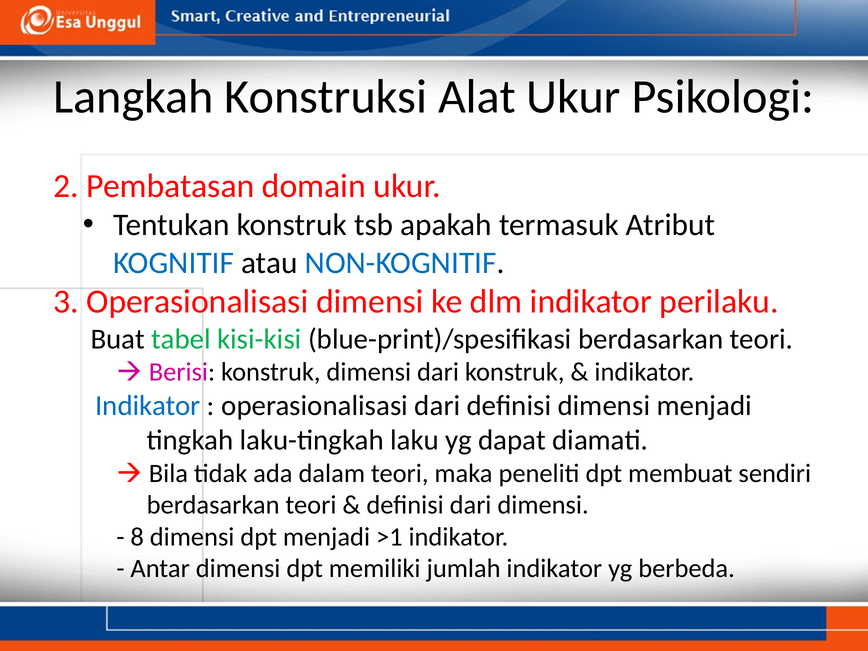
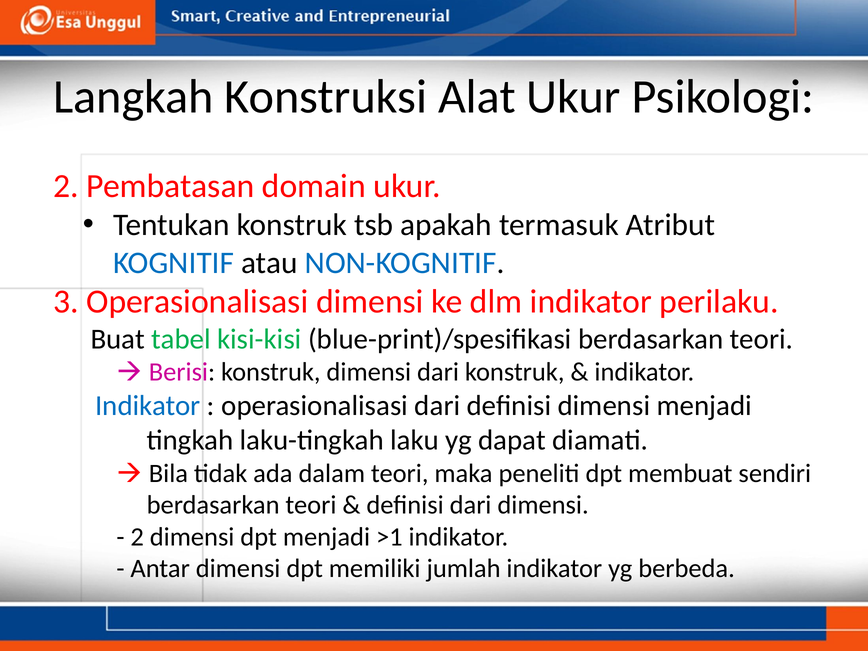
8: 8 -> 2 (137, 537)
